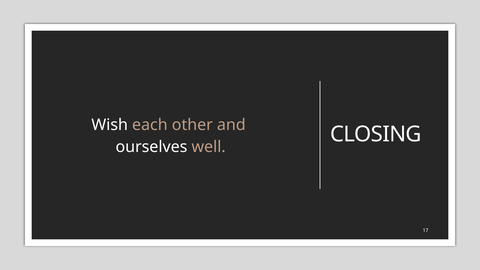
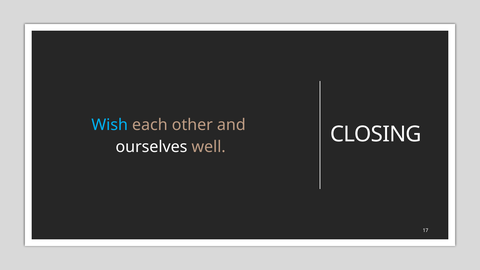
Wish colour: white -> light blue (110, 125)
